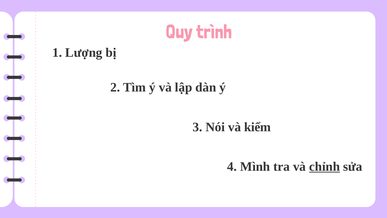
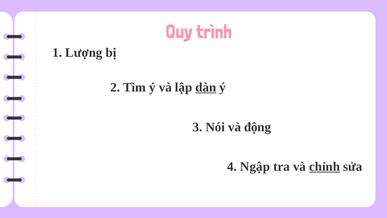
dàn underline: none -> present (206, 87)
kiểm: kiểm -> động (258, 127)
Mình: Mình -> Ngập (255, 166)
